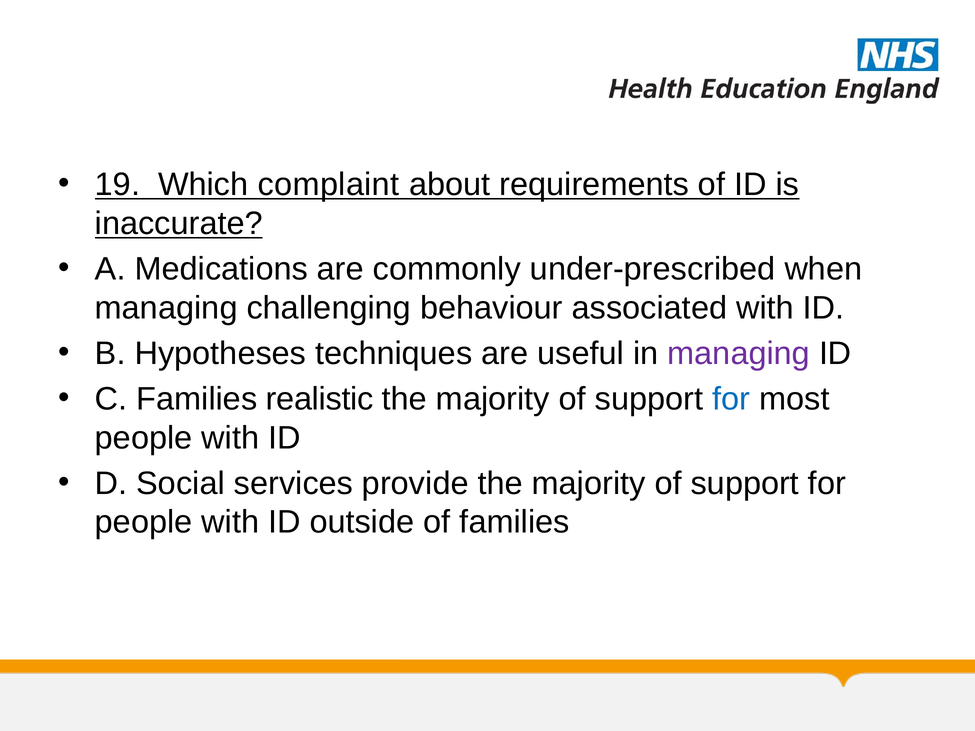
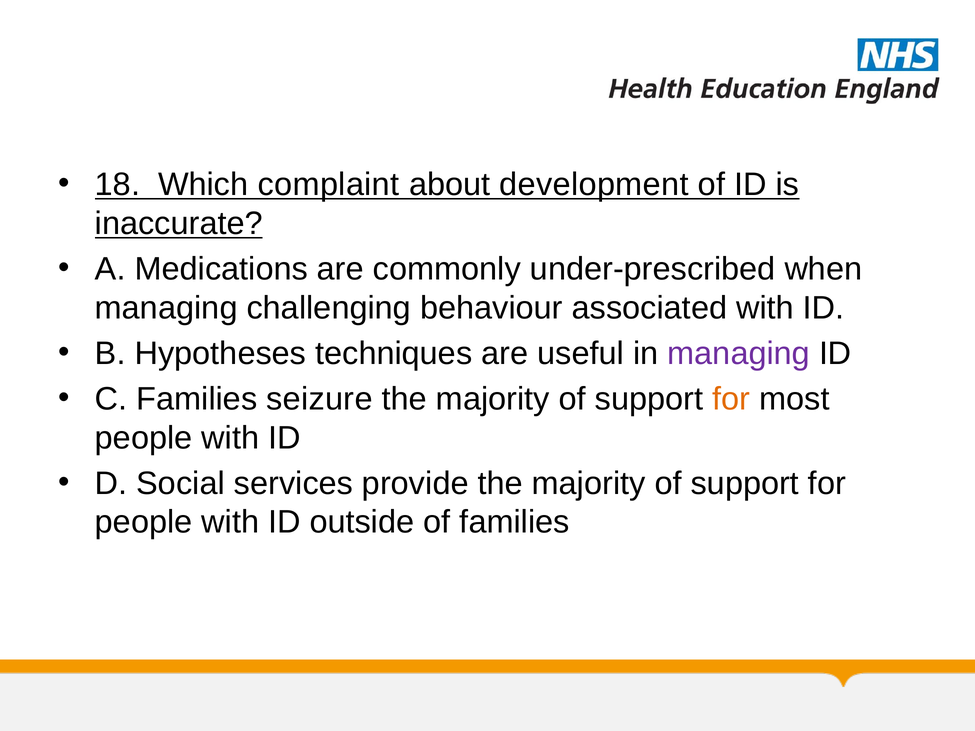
19: 19 -> 18 (117, 185)
requirements: requirements -> development (594, 185)
realistic: realistic -> seizure (319, 399)
for colour: blue -> orange (731, 399)
